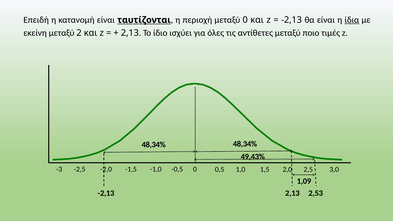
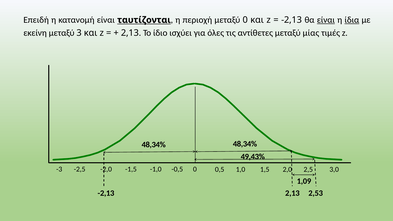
είναι underline: none -> present (326, 20)
2: 2 -> 3 (79, 33)
ποιο: ποιο -> μίας (311, 33)
